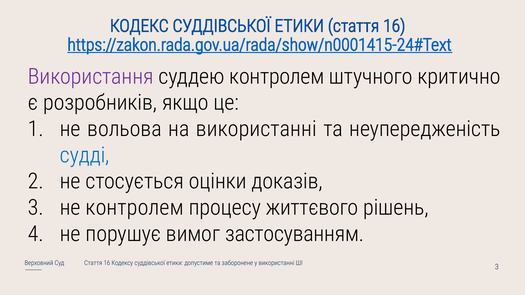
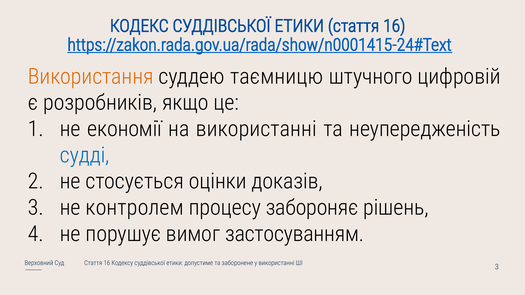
Використання colour: purple -> orange (91, 77)
суддею контролем: контролем -> таємницю (277, 77)
критично: критично -> цифровій (459, 77)
вольова: вольова -> економії (125, 129)
життєвого: життєвого -> забороняє (312, 208)
